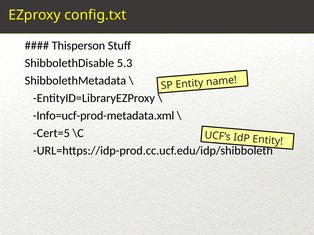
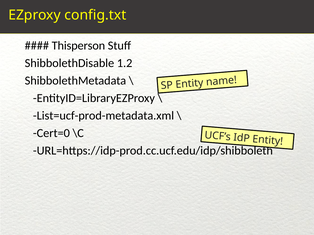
5.3: 5.3 -> 1.2 (125, 63)
Info=ucf-prod-metadata.xml: Info=ucf-prod-metadata.xml -> List=ucf-prod-metadata.xml (104, 116)
Cert=5: Cert=5 -> Cert=0 (51, 133)
